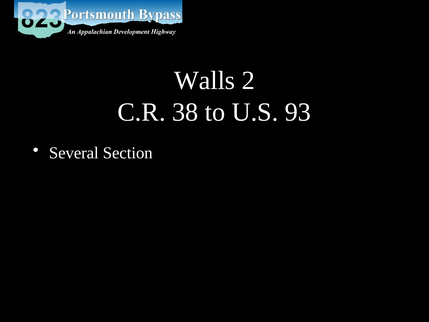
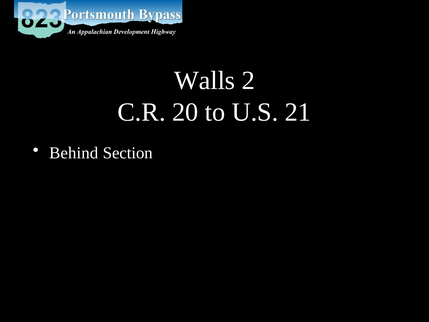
38: 38 -> 20 (185, 112)
93: 93 -> 21 (298, 112)
Several: Several -> Behind (74, 153)
